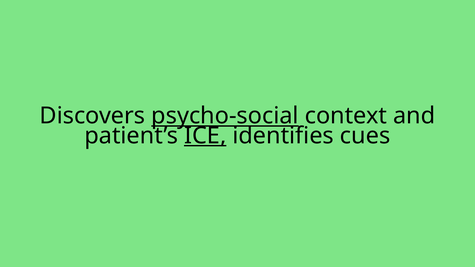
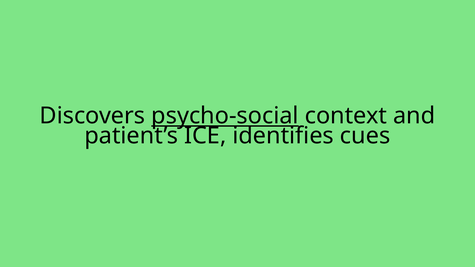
ICE underline: present -> none (205, 136)
